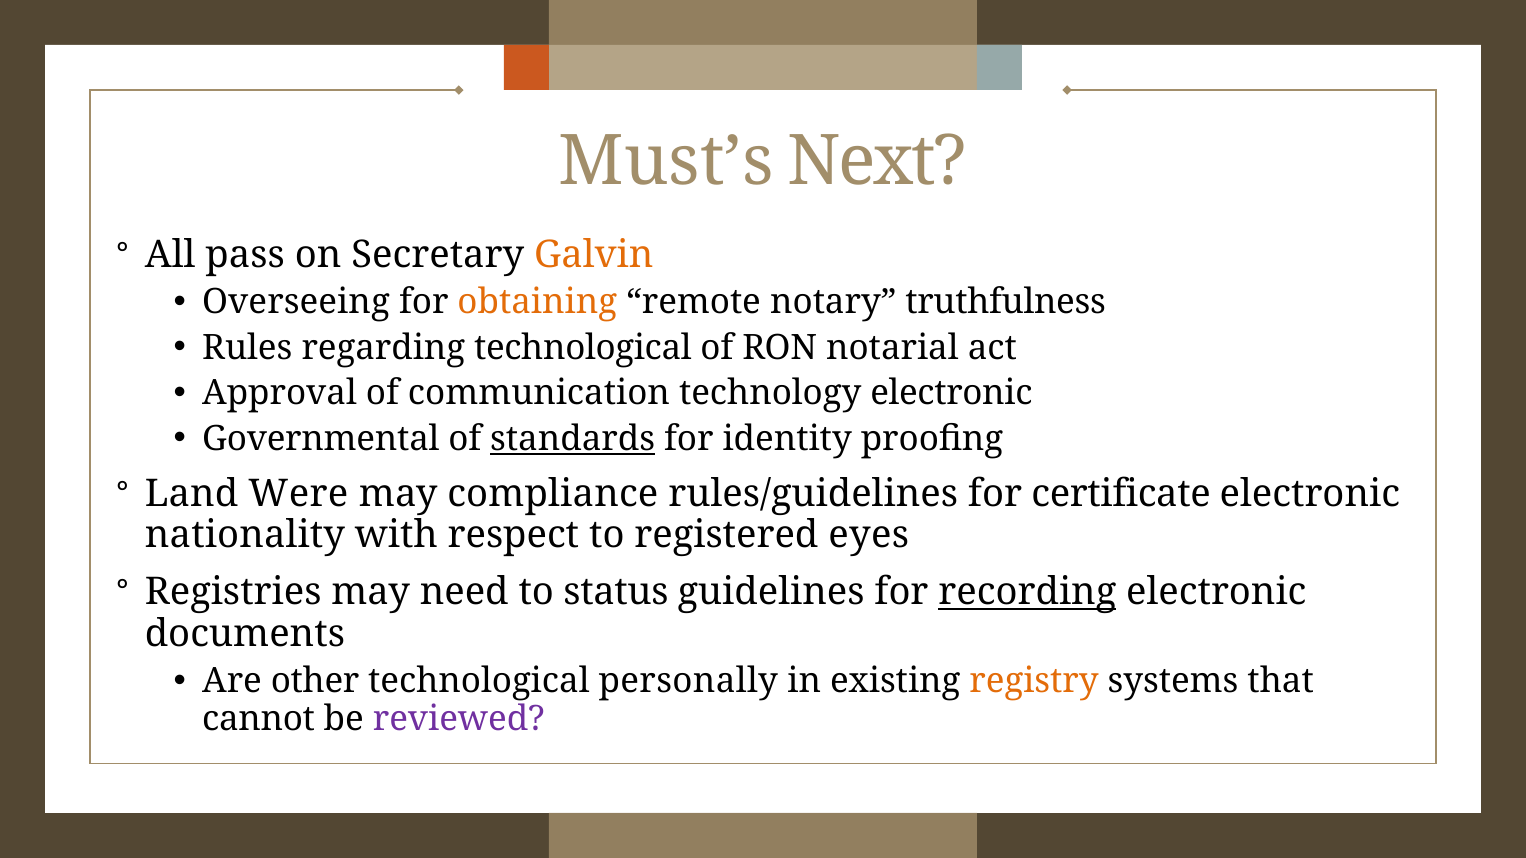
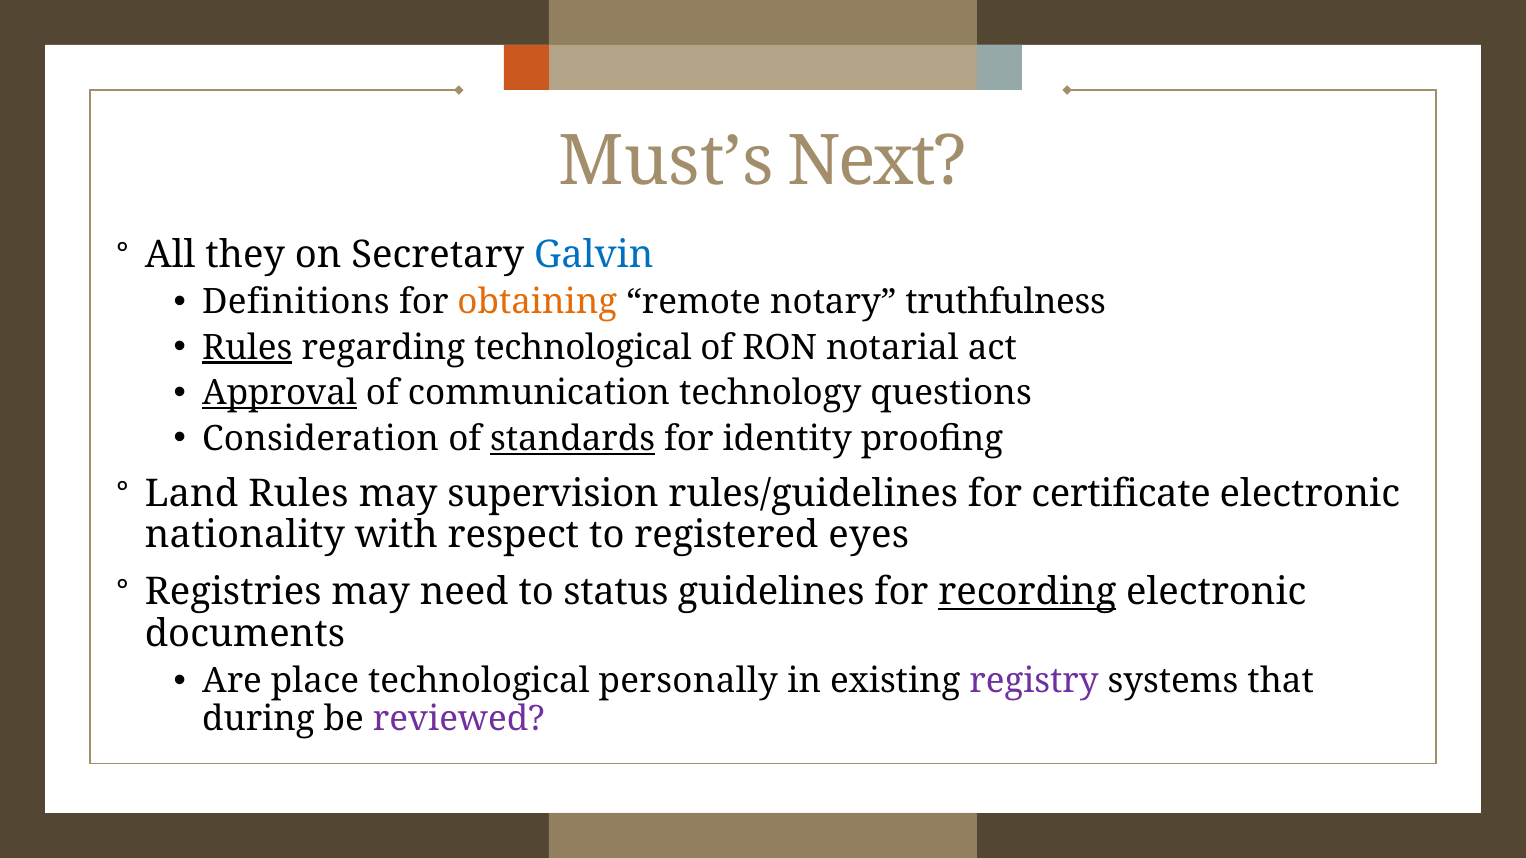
pass: pass -> they (245, 255)
Galvin colour: orange -> blue (594, 255)
Overseeing: Overseeing -> Definitions (296, 302)
Rules underline: none -> present (247, 348)
Approval underline: none -> present (280, 393)
technology electronic: electronic -> questions (951, 393)
Governmental: Governmental -> Consideration (321, 439)
Land Were: Were -> Rules (298, 494)
compliance: compliance -> supervision (553, 494)
other: other -> place (315, 681)
registry colour: orange -> purple (1034, 681)
cannot: cannot -> during (258, 719)
